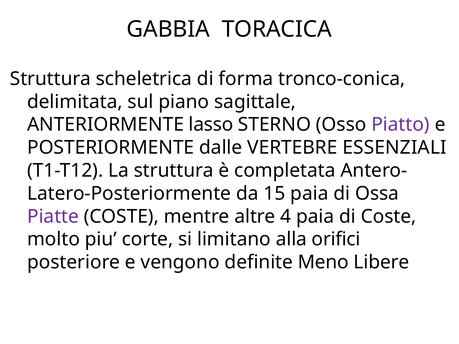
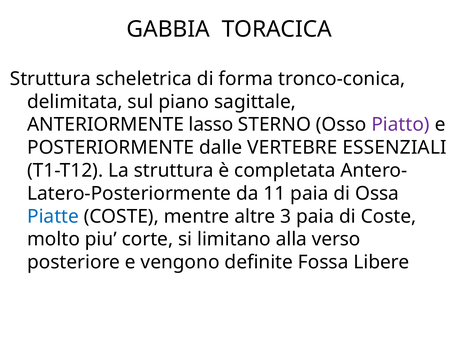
15: 15 -> 11 (274, 194)
Piatte colour: purple -> blue (53, 217)
4: 4 -> 3 (286, 217)
orifici: orifici -> verso (336, 239)
Meno: Meno -> Fossa (323, 262)
